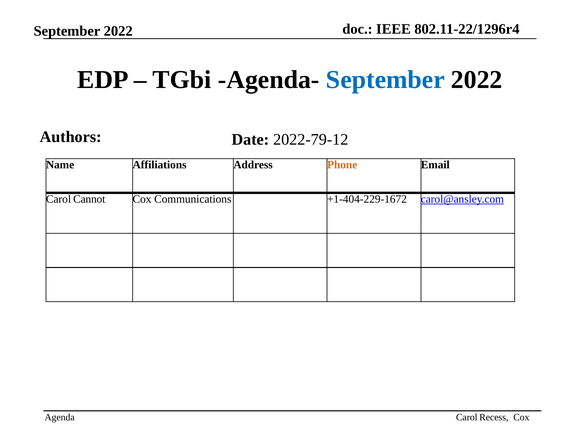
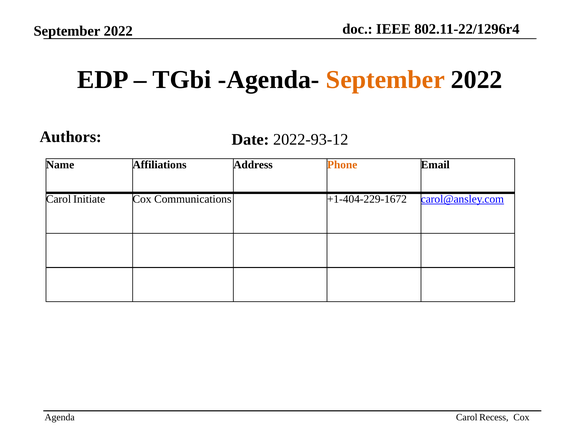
September colour: blue -> orange (385, 80)
2022-79-12: 2022-79-12 -> 2022-93-12 (311, 139)
Cannot: Cannot -> Initiate (89, 199)
